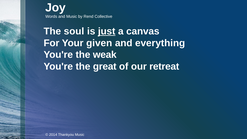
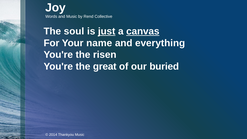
canvas underline: none -> present (143, 31)
given: given -> name (99, 43)
weak: weak -> risen (105, 55)
retreat: retreat -> buried (164, 66)
